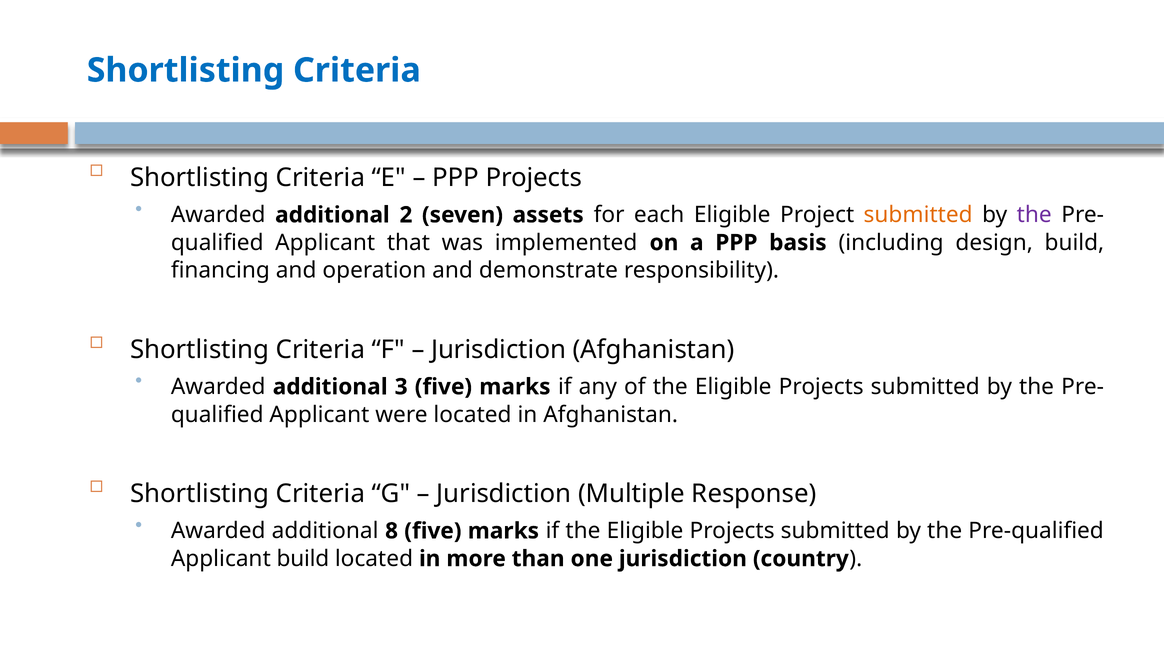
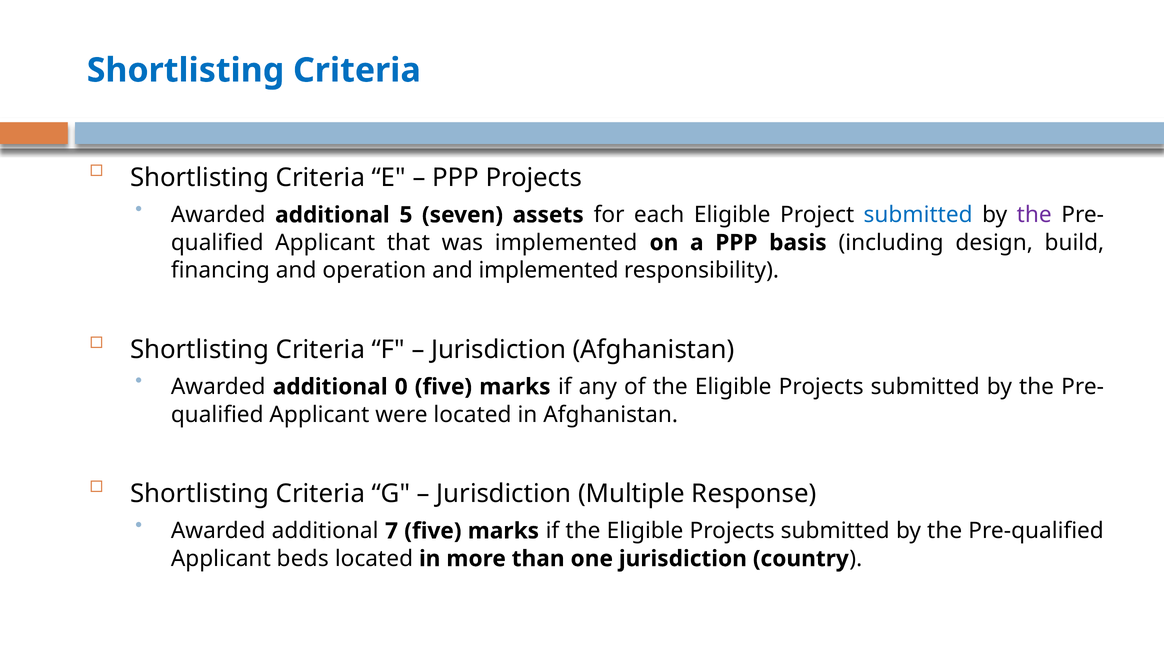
2: 2 -> 5 (406, 215)
submitted colour: orange -> blue (918, 215)
and demonstrate: demonstrate -> implemented (549, 270)
3: 3 -> 0 (401, 387)
8: 8 -> 7 (392, 531)
Applicant build: build -> beds (303, 559)
